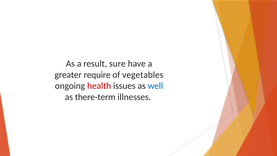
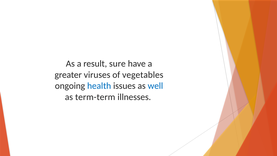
require: require -> viruses (97, 75)
health colour: red -> blue (99, 86)
there-term: there-term -> term-term (95, 97)
